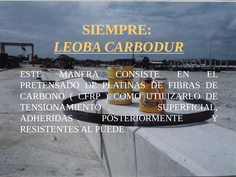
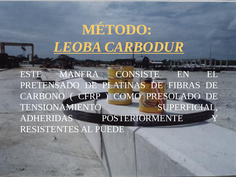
SIEMPRE: SIEMPRE -> MÉTODO (117, 30)
UTILIZARLO: UTILIZARLO -> PRESOLADO (173, 96)
